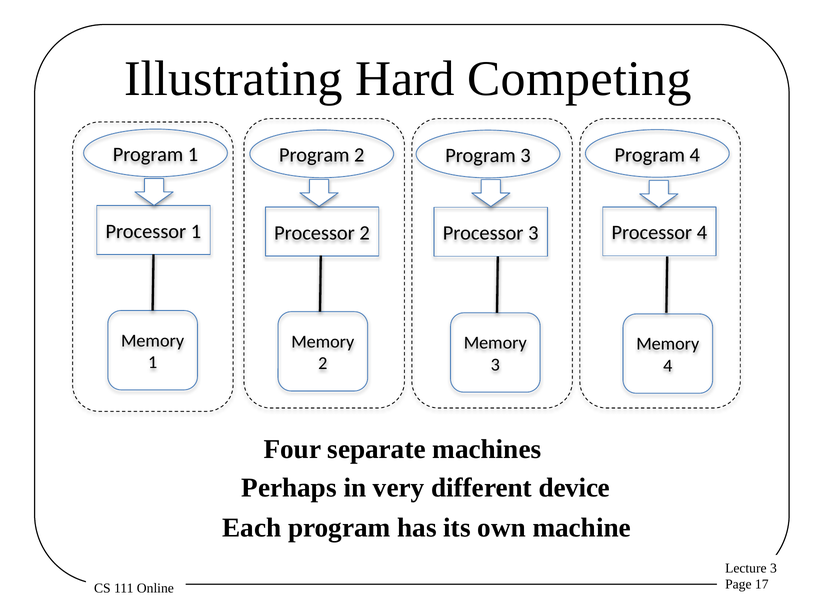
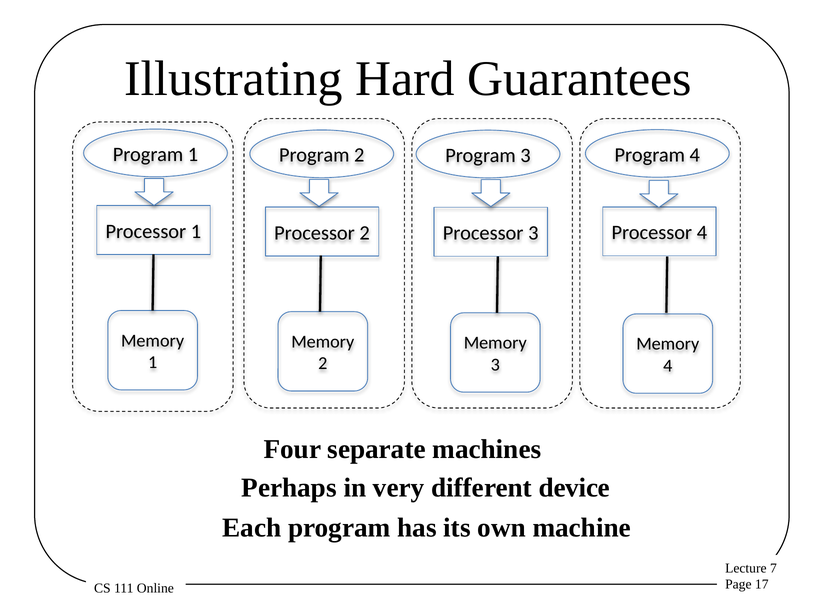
Competing: Competing -> Guarantees (580, 79)
3: 3 -> 7 (773, 569)
